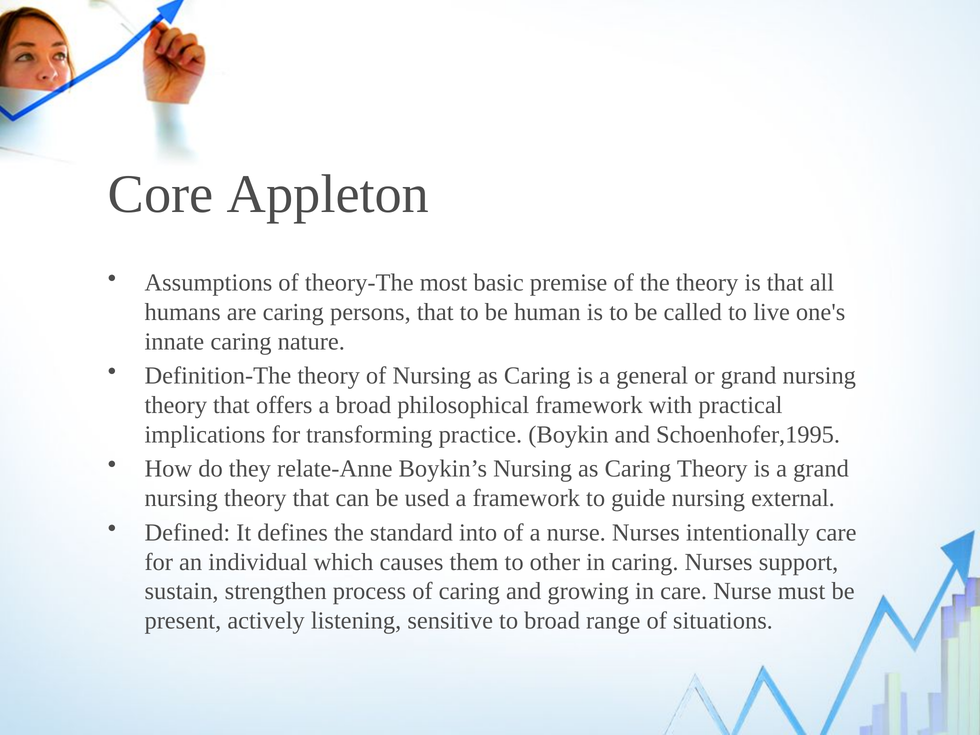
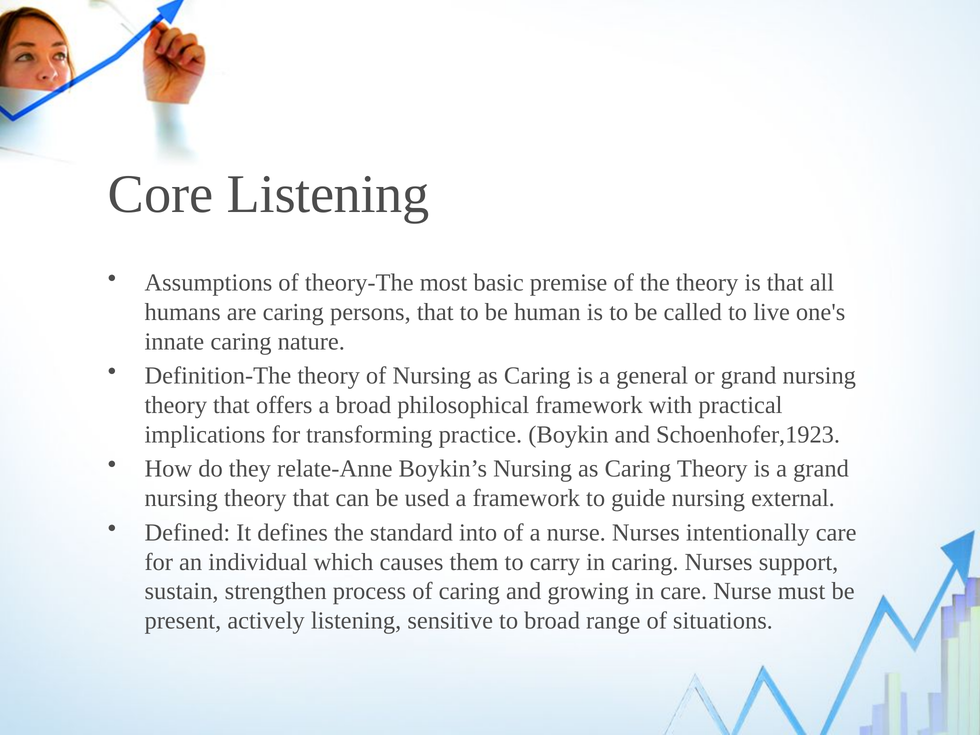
Core Appleton: Appleton -> Listening (328, 194)
Schoenhofer,1995: Schoenhofer,1995 -> Schoenhofer,1923 (748, 435)
other: other -> carry (555, 562)
